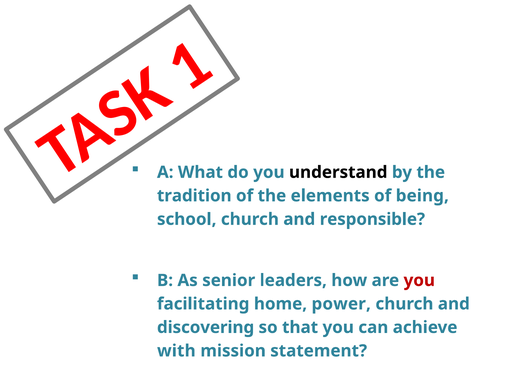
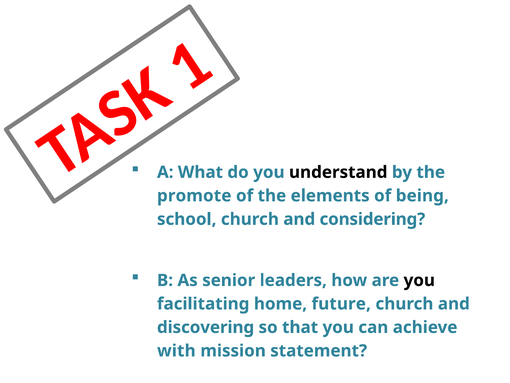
tradition: tradition -> promote (194, 195)
responsible: responsible -> considering (372, 219)
you colour: red -> black (419, 280)
power: power -> future (341, 303)
